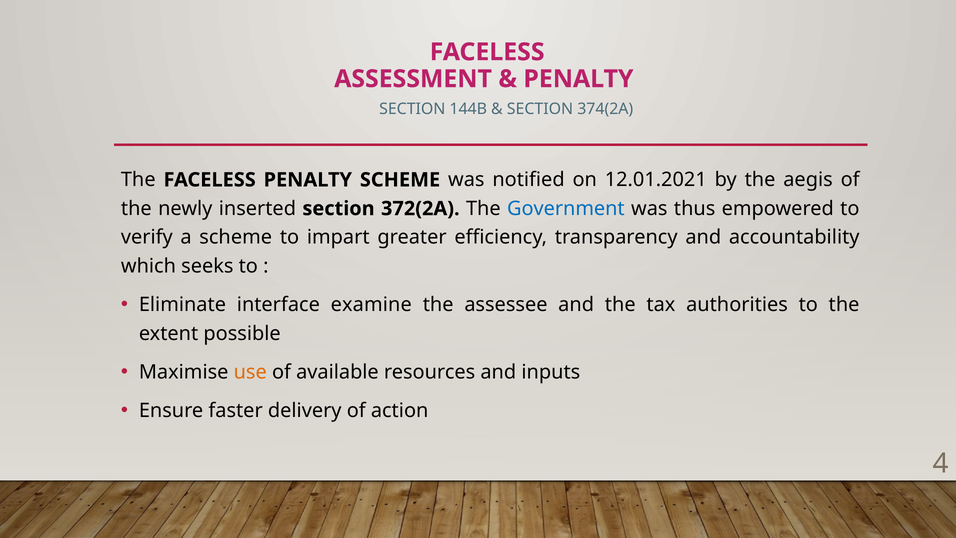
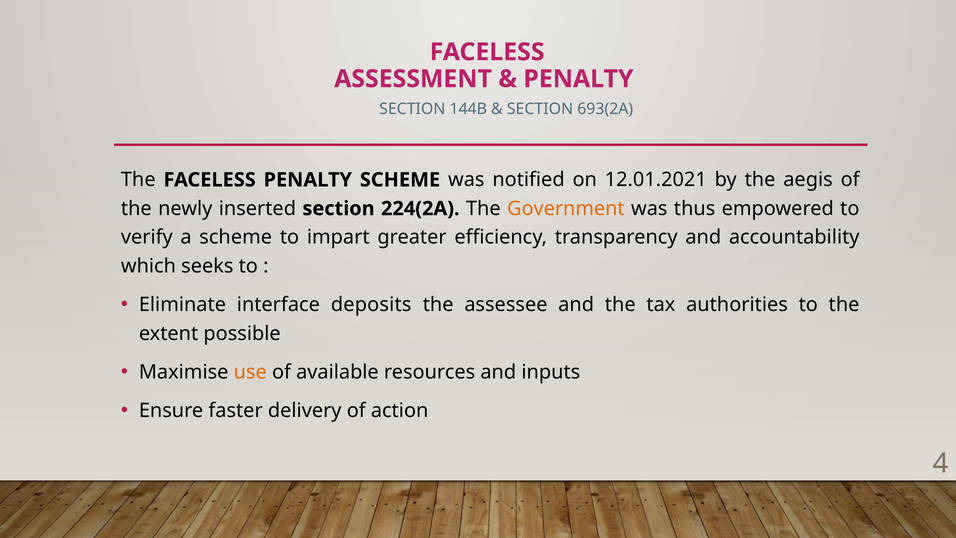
374(2A: 374(2A -> 693(2A (605, 109)
372(2A: 372(2A -> 224(2A (420, 208)
Government colour: blue -> orange (566, 208)
examine: examine -> deposits (371, 305)
